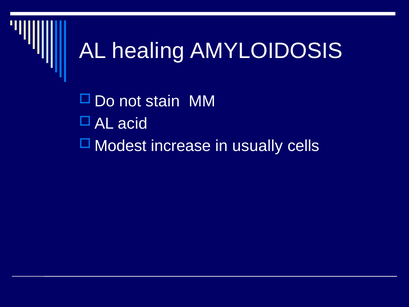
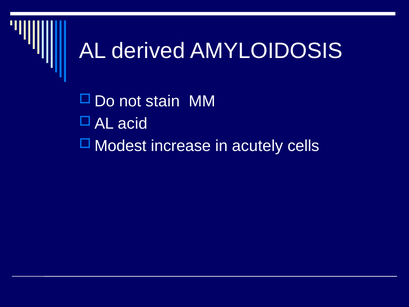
healing: healing -> derived (148, 51)
usually: usually -> acutely (257, 146)
